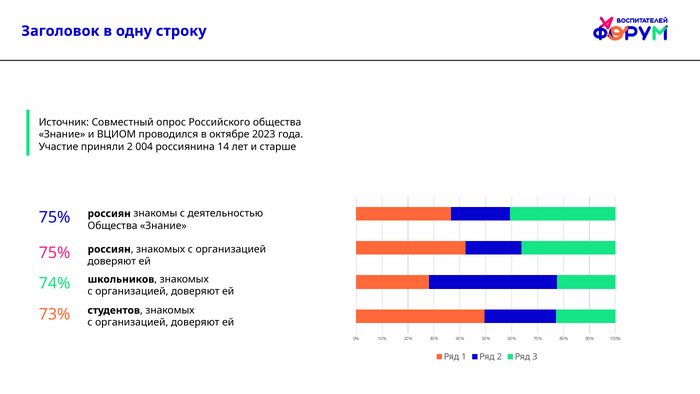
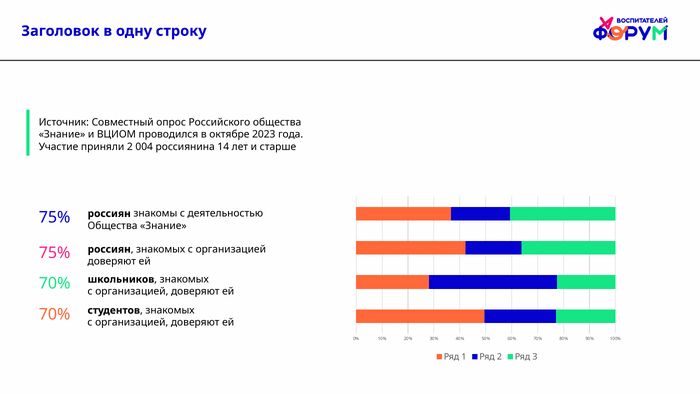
74%: 74% -> 70% (55, 283)
73%: 73% -> 70% (55, 314)
